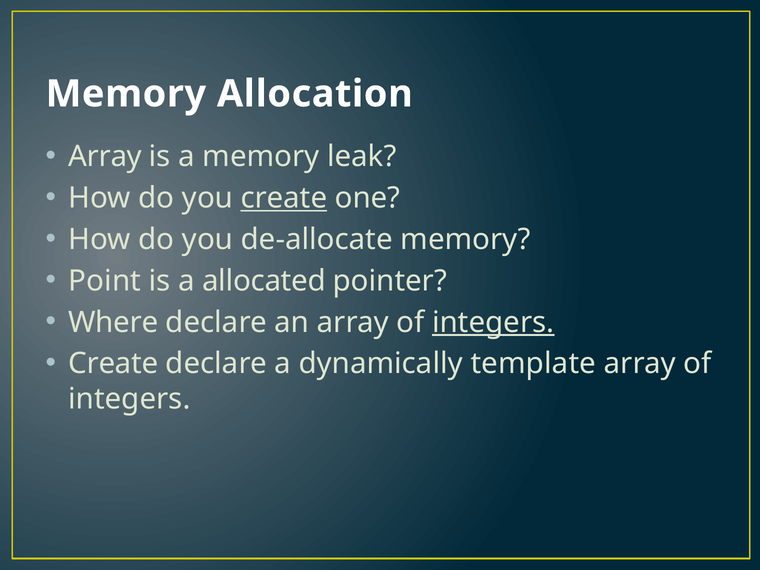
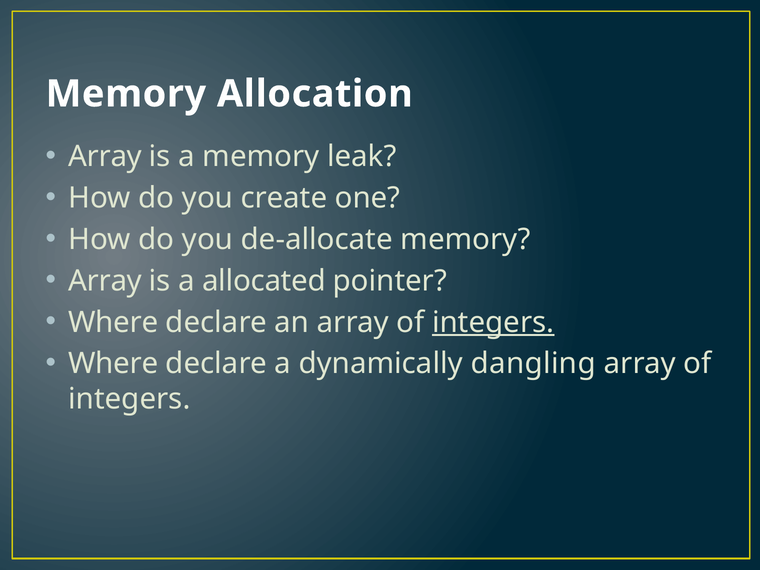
create underline: present -> none (284, 198)
Point: Point -> Array (105, 281)
Create: Create -> Where (113, 364)
template: template -> dangling (533, 364)
